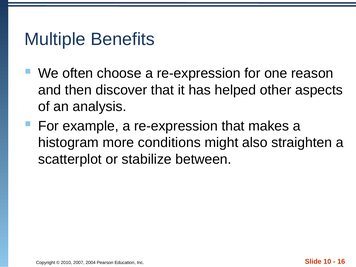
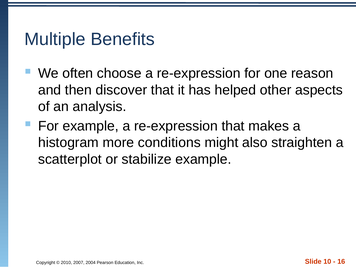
stabilize between: between -> example (203, 159)
